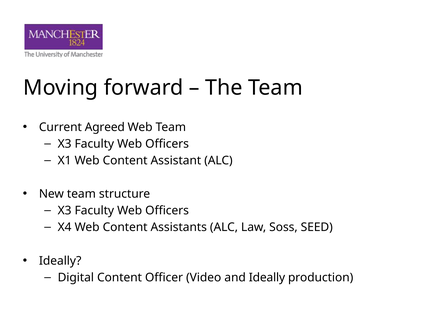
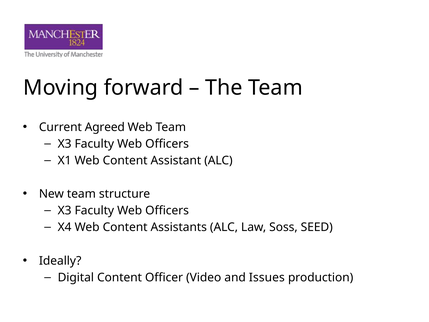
and Ideally: Ideally -> Issues (267, 277)
